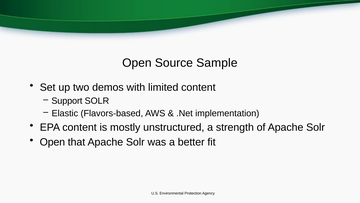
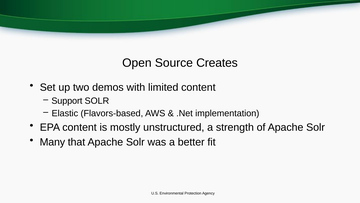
Sample: Sample -> Creates (217, 63)
Open: Open -> Many (52, 142)
